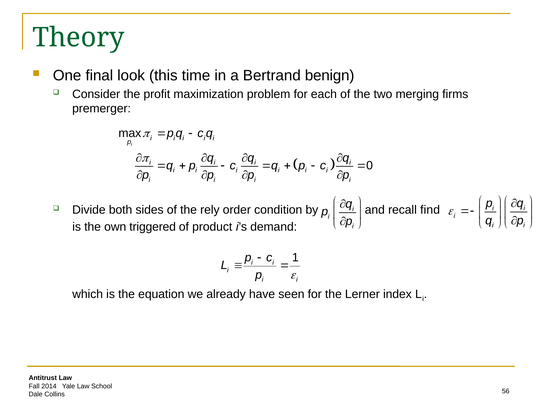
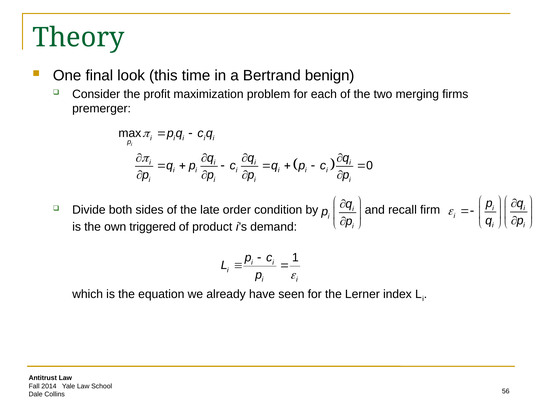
rely: rely -> late (210, 210)
find: find -> firm (430, 210)
